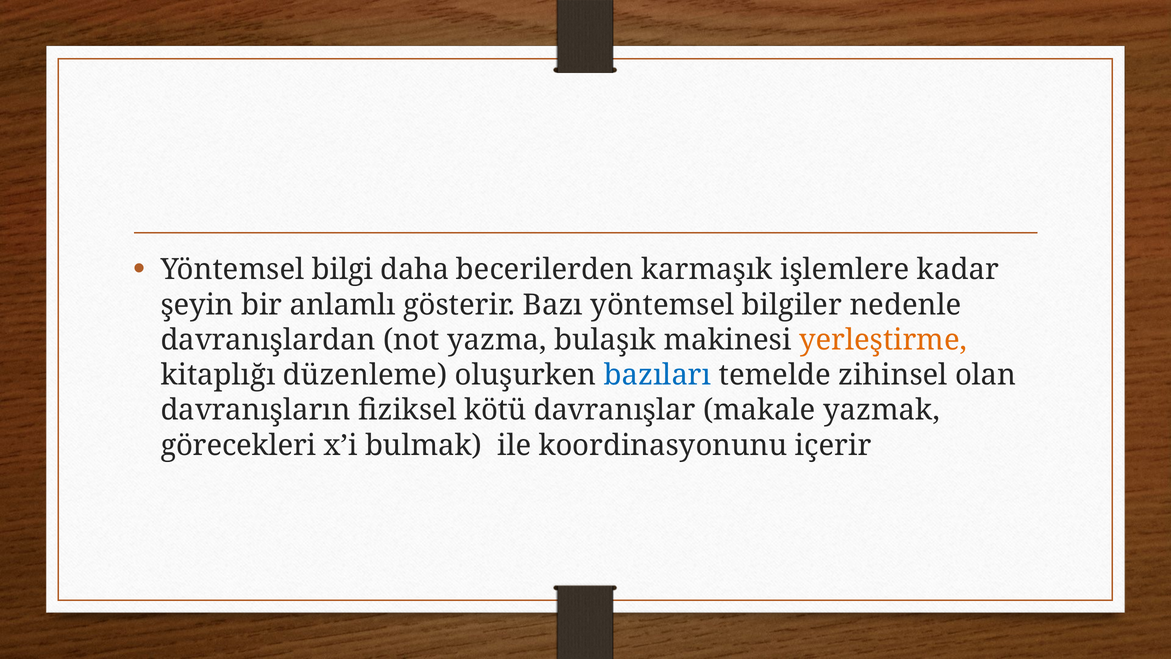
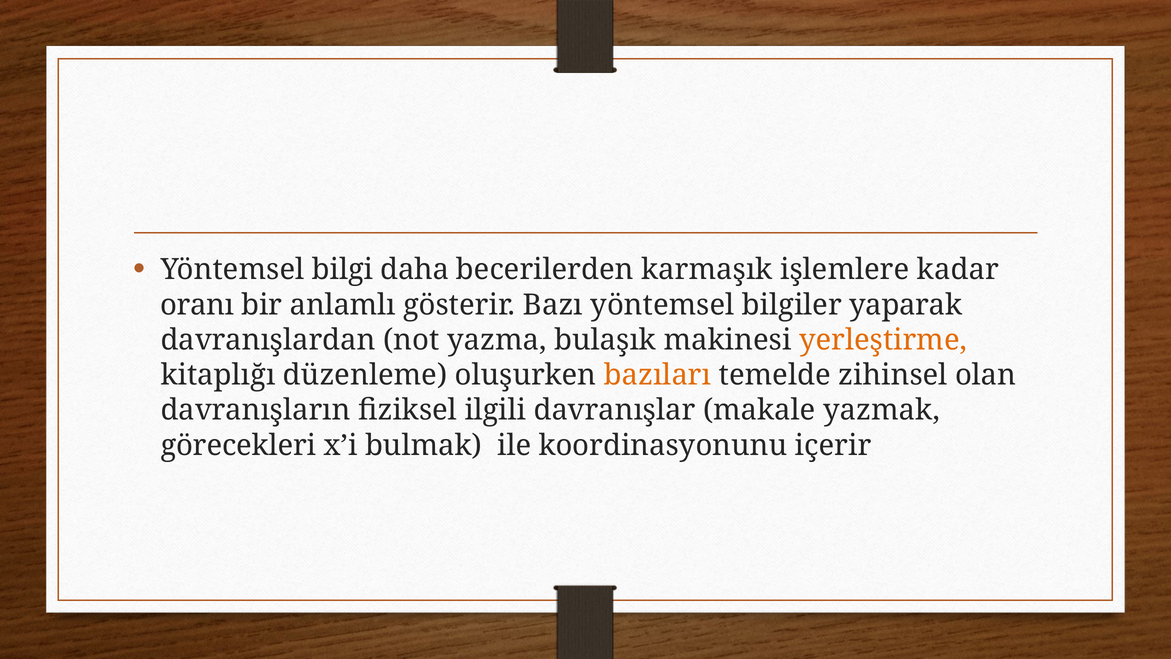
şeyin: şeyin -> oranı (197, 305)
nedenle: nedenle -> yaparak (906, 305)
bazıları colour: blue -> orange (657, 375)
kötü: kötü -> ilgili (495, 410)
